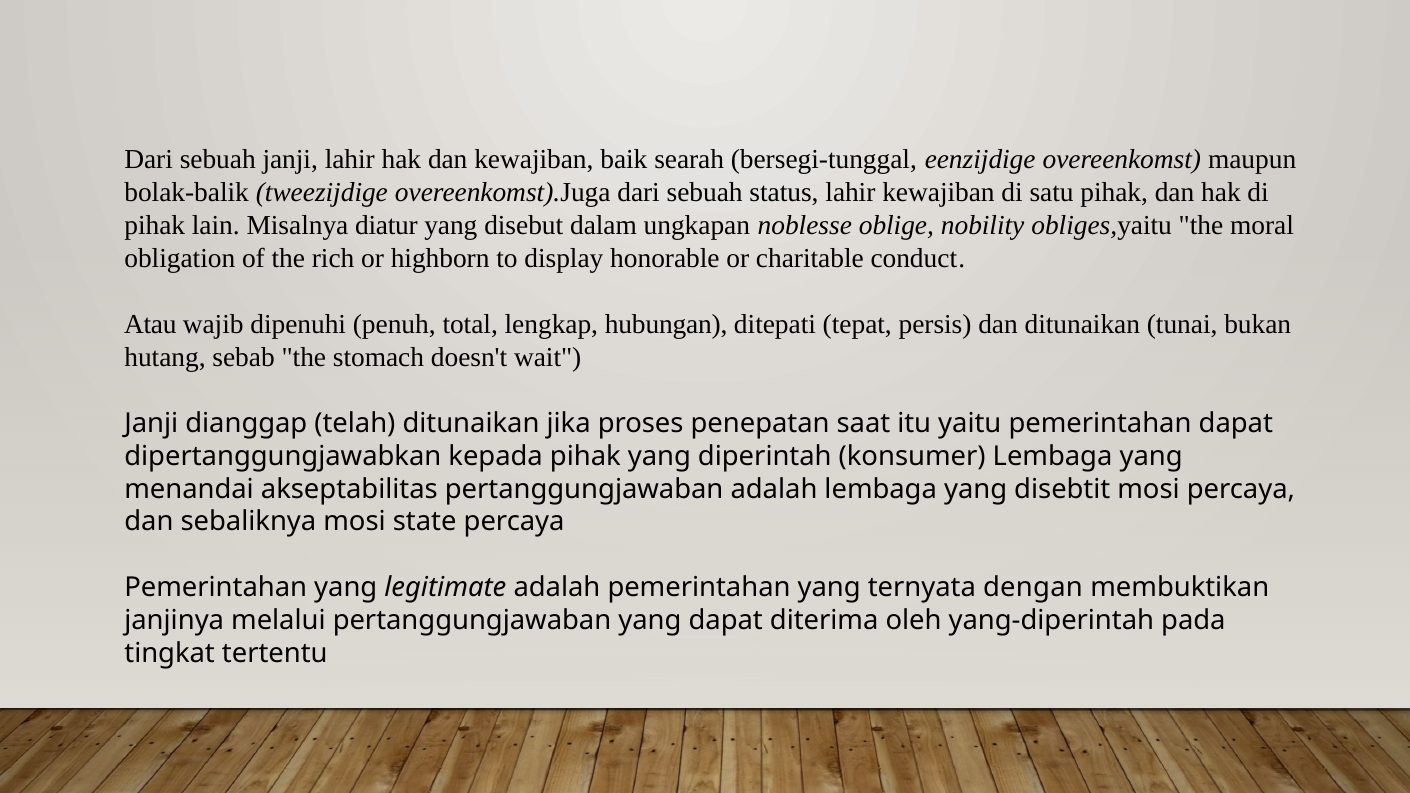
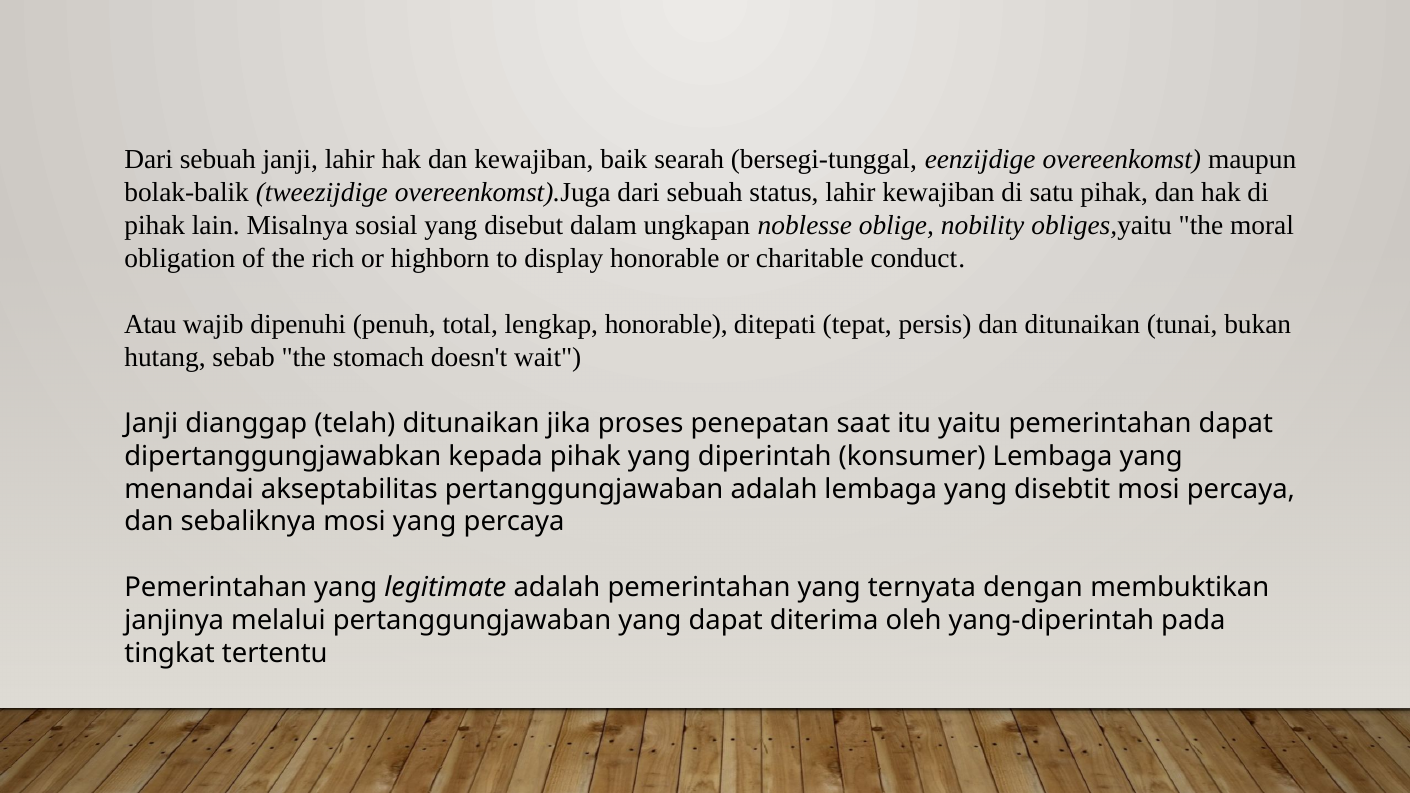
diatur: diatur -> sosial (386, 226)
lengkap hubungan: hubungan -> honorable (666, 324)
mosi state: state -> yang (425, 522)
